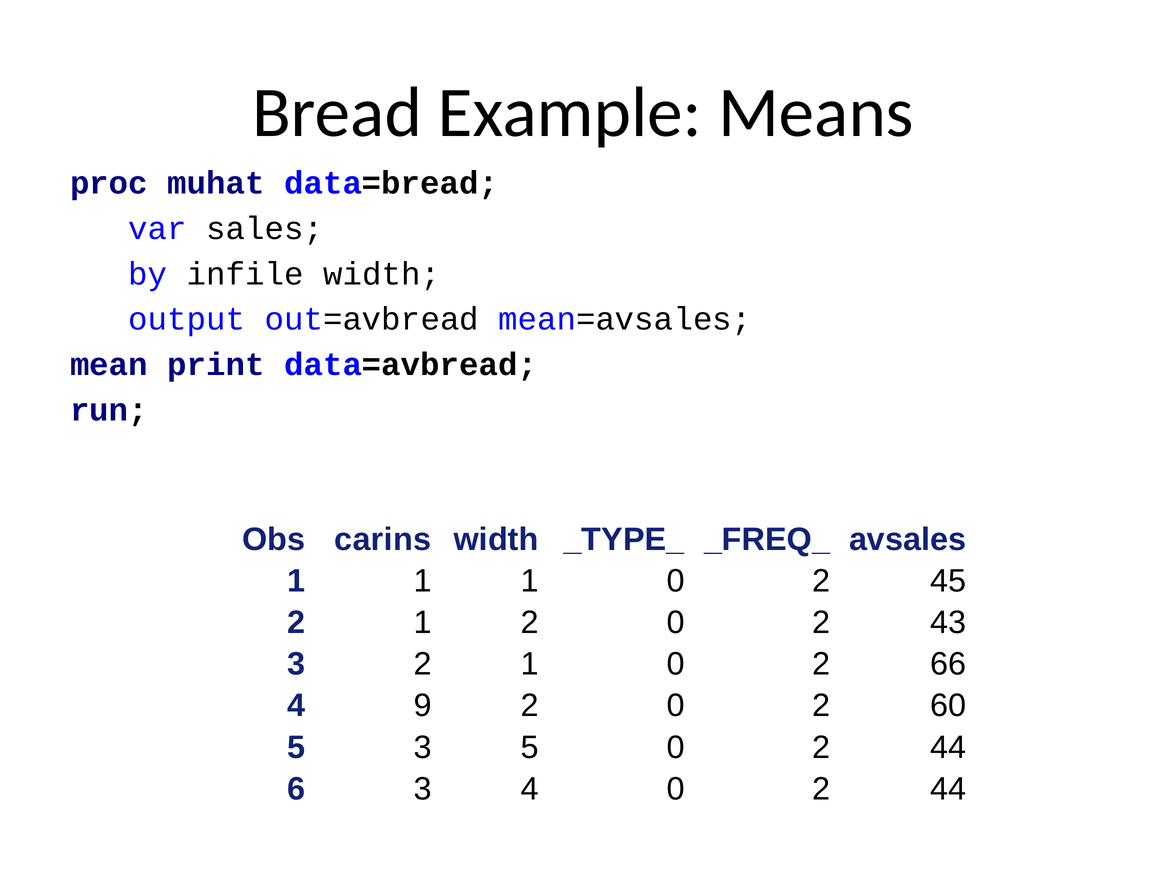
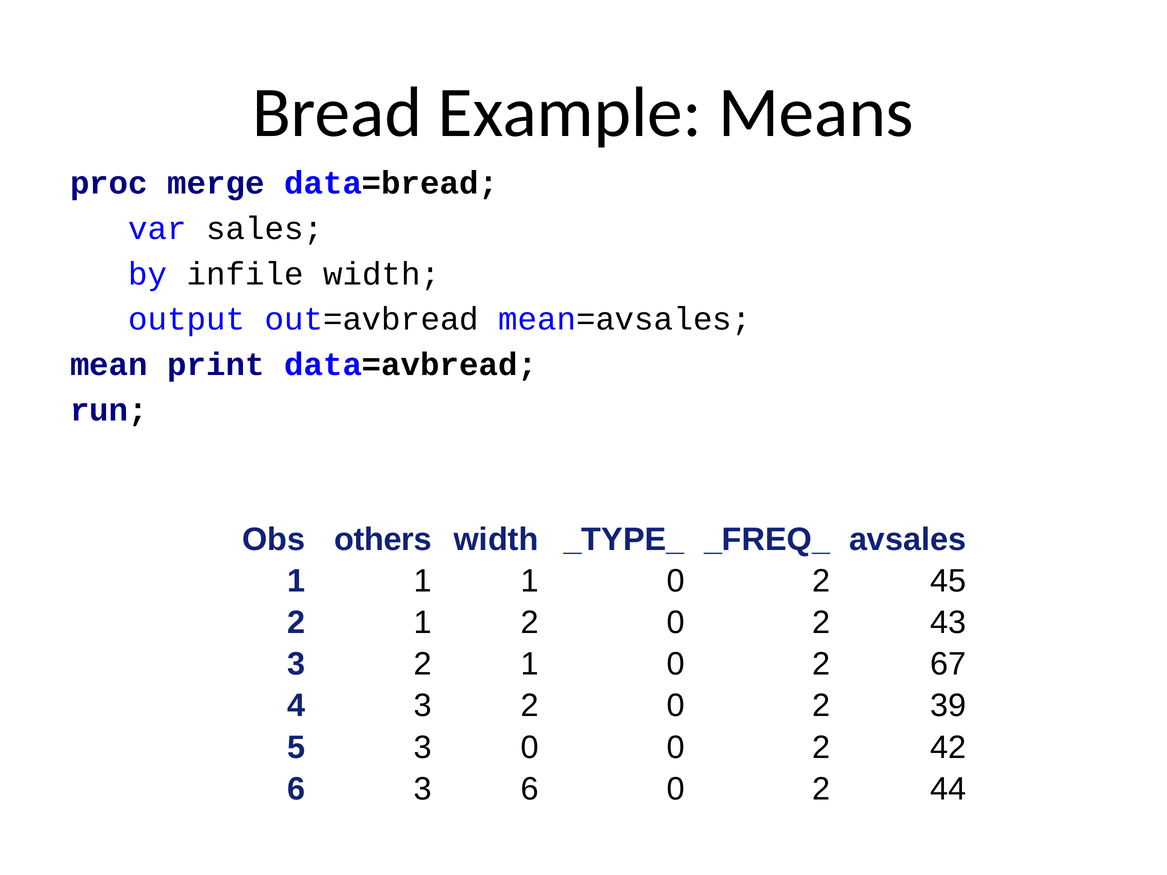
muhat: muhat -> merge (216, 183)
carins: carins -> others (383, 539)
66: 66 -> 67 (948, 664)
4 9: 9 -> 3 (423, 706)
60: 60 -> 39 (948, 706)
3 5: 5 -> 0 (530, 748)
44: 44 -> 42 (948, 748)
3 4: 4 -> 6 (530, 789)
